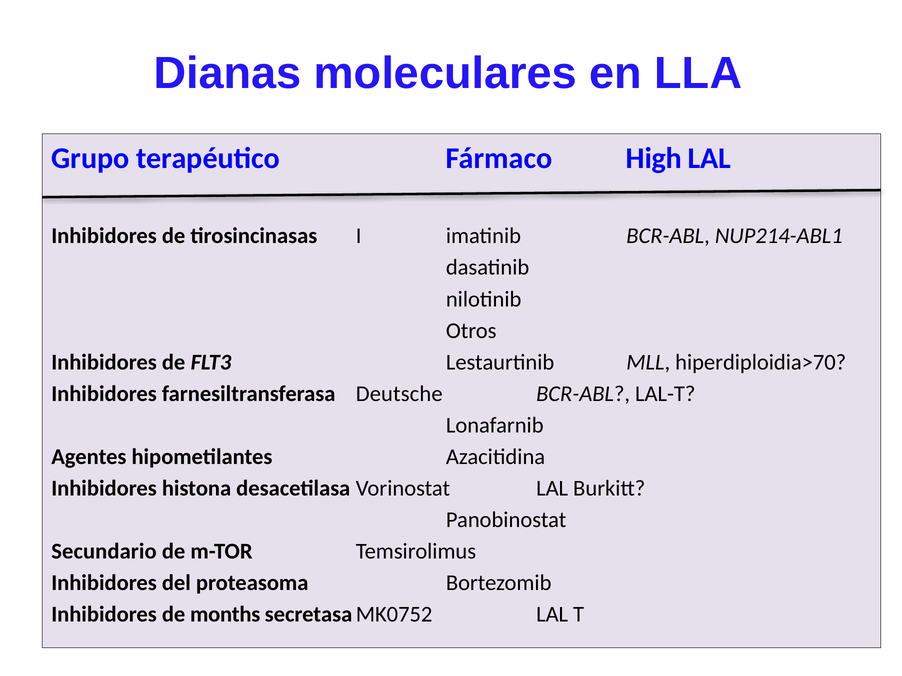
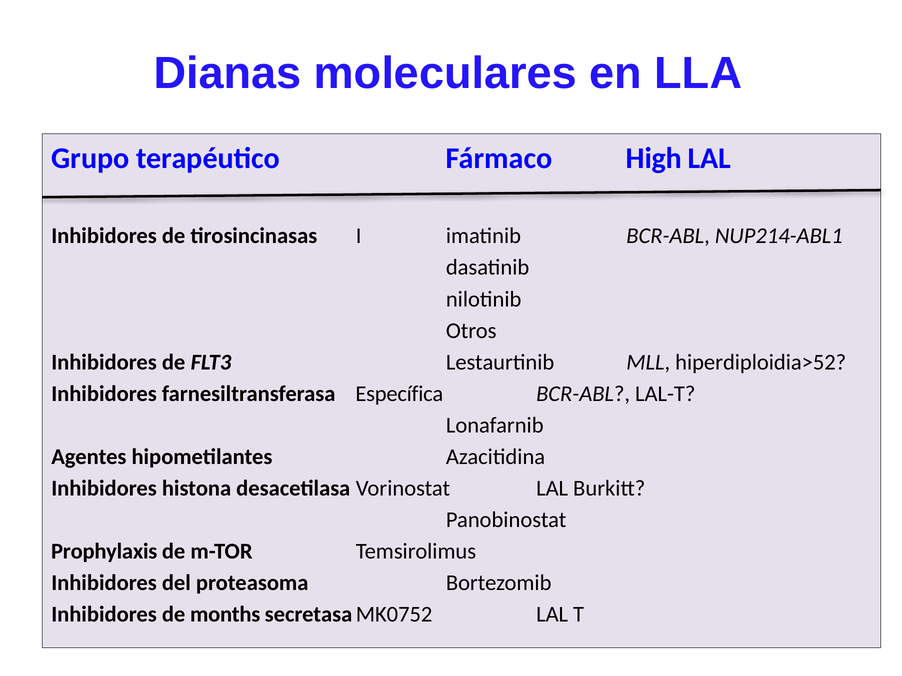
hiperdiploidia>70: hiperdiploidia>70 -> hiperdiploidia>52 (761, 362)
Deutsche: Deutsche -> Específica (399, 394)
Secundario: Secundario -> Prophylaxis (104, 552)
